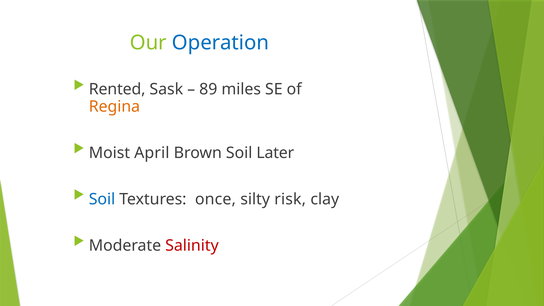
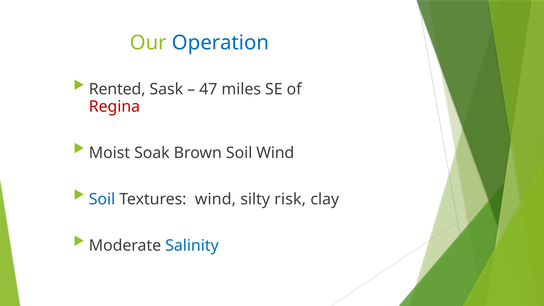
89: 89 -> 47 (208, 89)
Regina colour: orange -> red (114, 107)
April: April -> Soak (152, 153)
Soil Later: Later -> Wind (275, 153)
Textures once: once -> wind (215, 199)
Salinity colour: red -> blue (192, 246)
